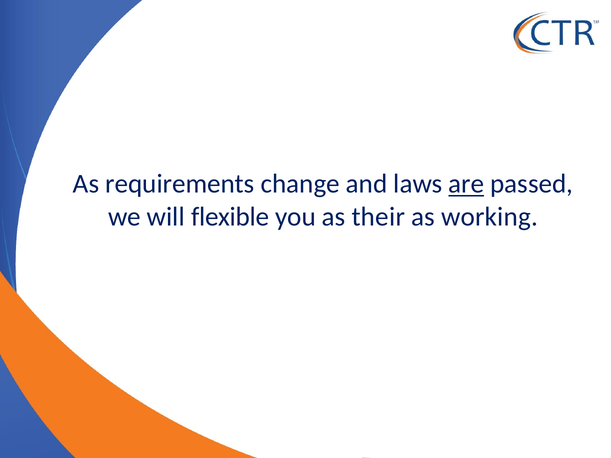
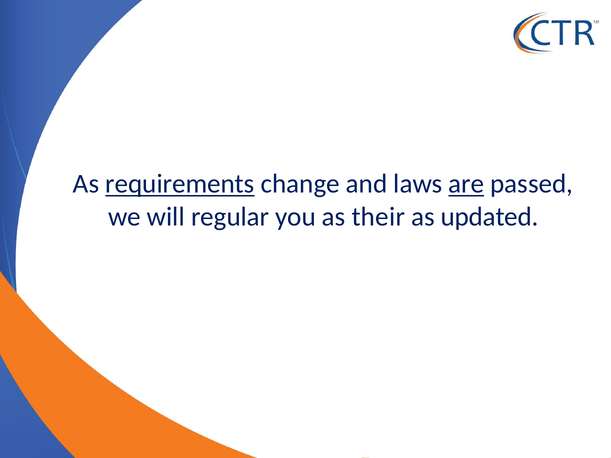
requirements underline: none -> present (180, 184)
flexible: flexible -> regular (230, 217)
working: working -> updated (490, 217)
